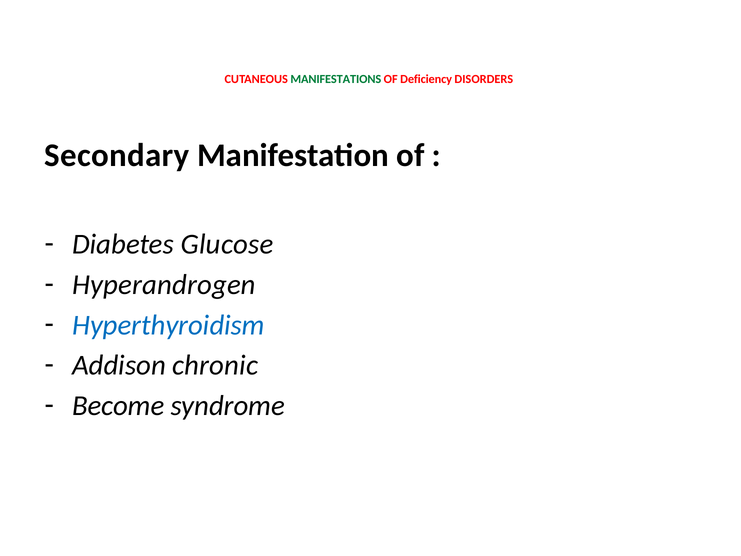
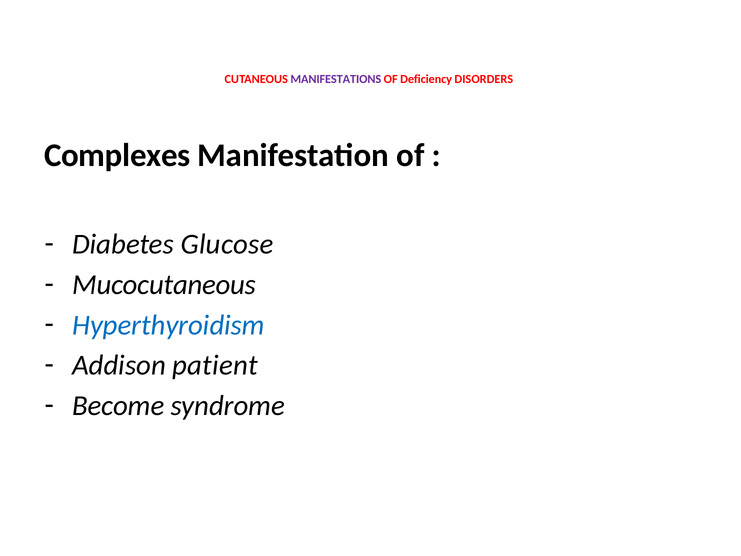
MANIFESTATIONS colour: green -> purple (336, 79)
Secondary: Secondary -> Complexes (117, 155)
Hyperandrogen: Hyperandrogen -> Mucocutaneous (164, 284)
chronic: chronic -> patient (215, 365)
